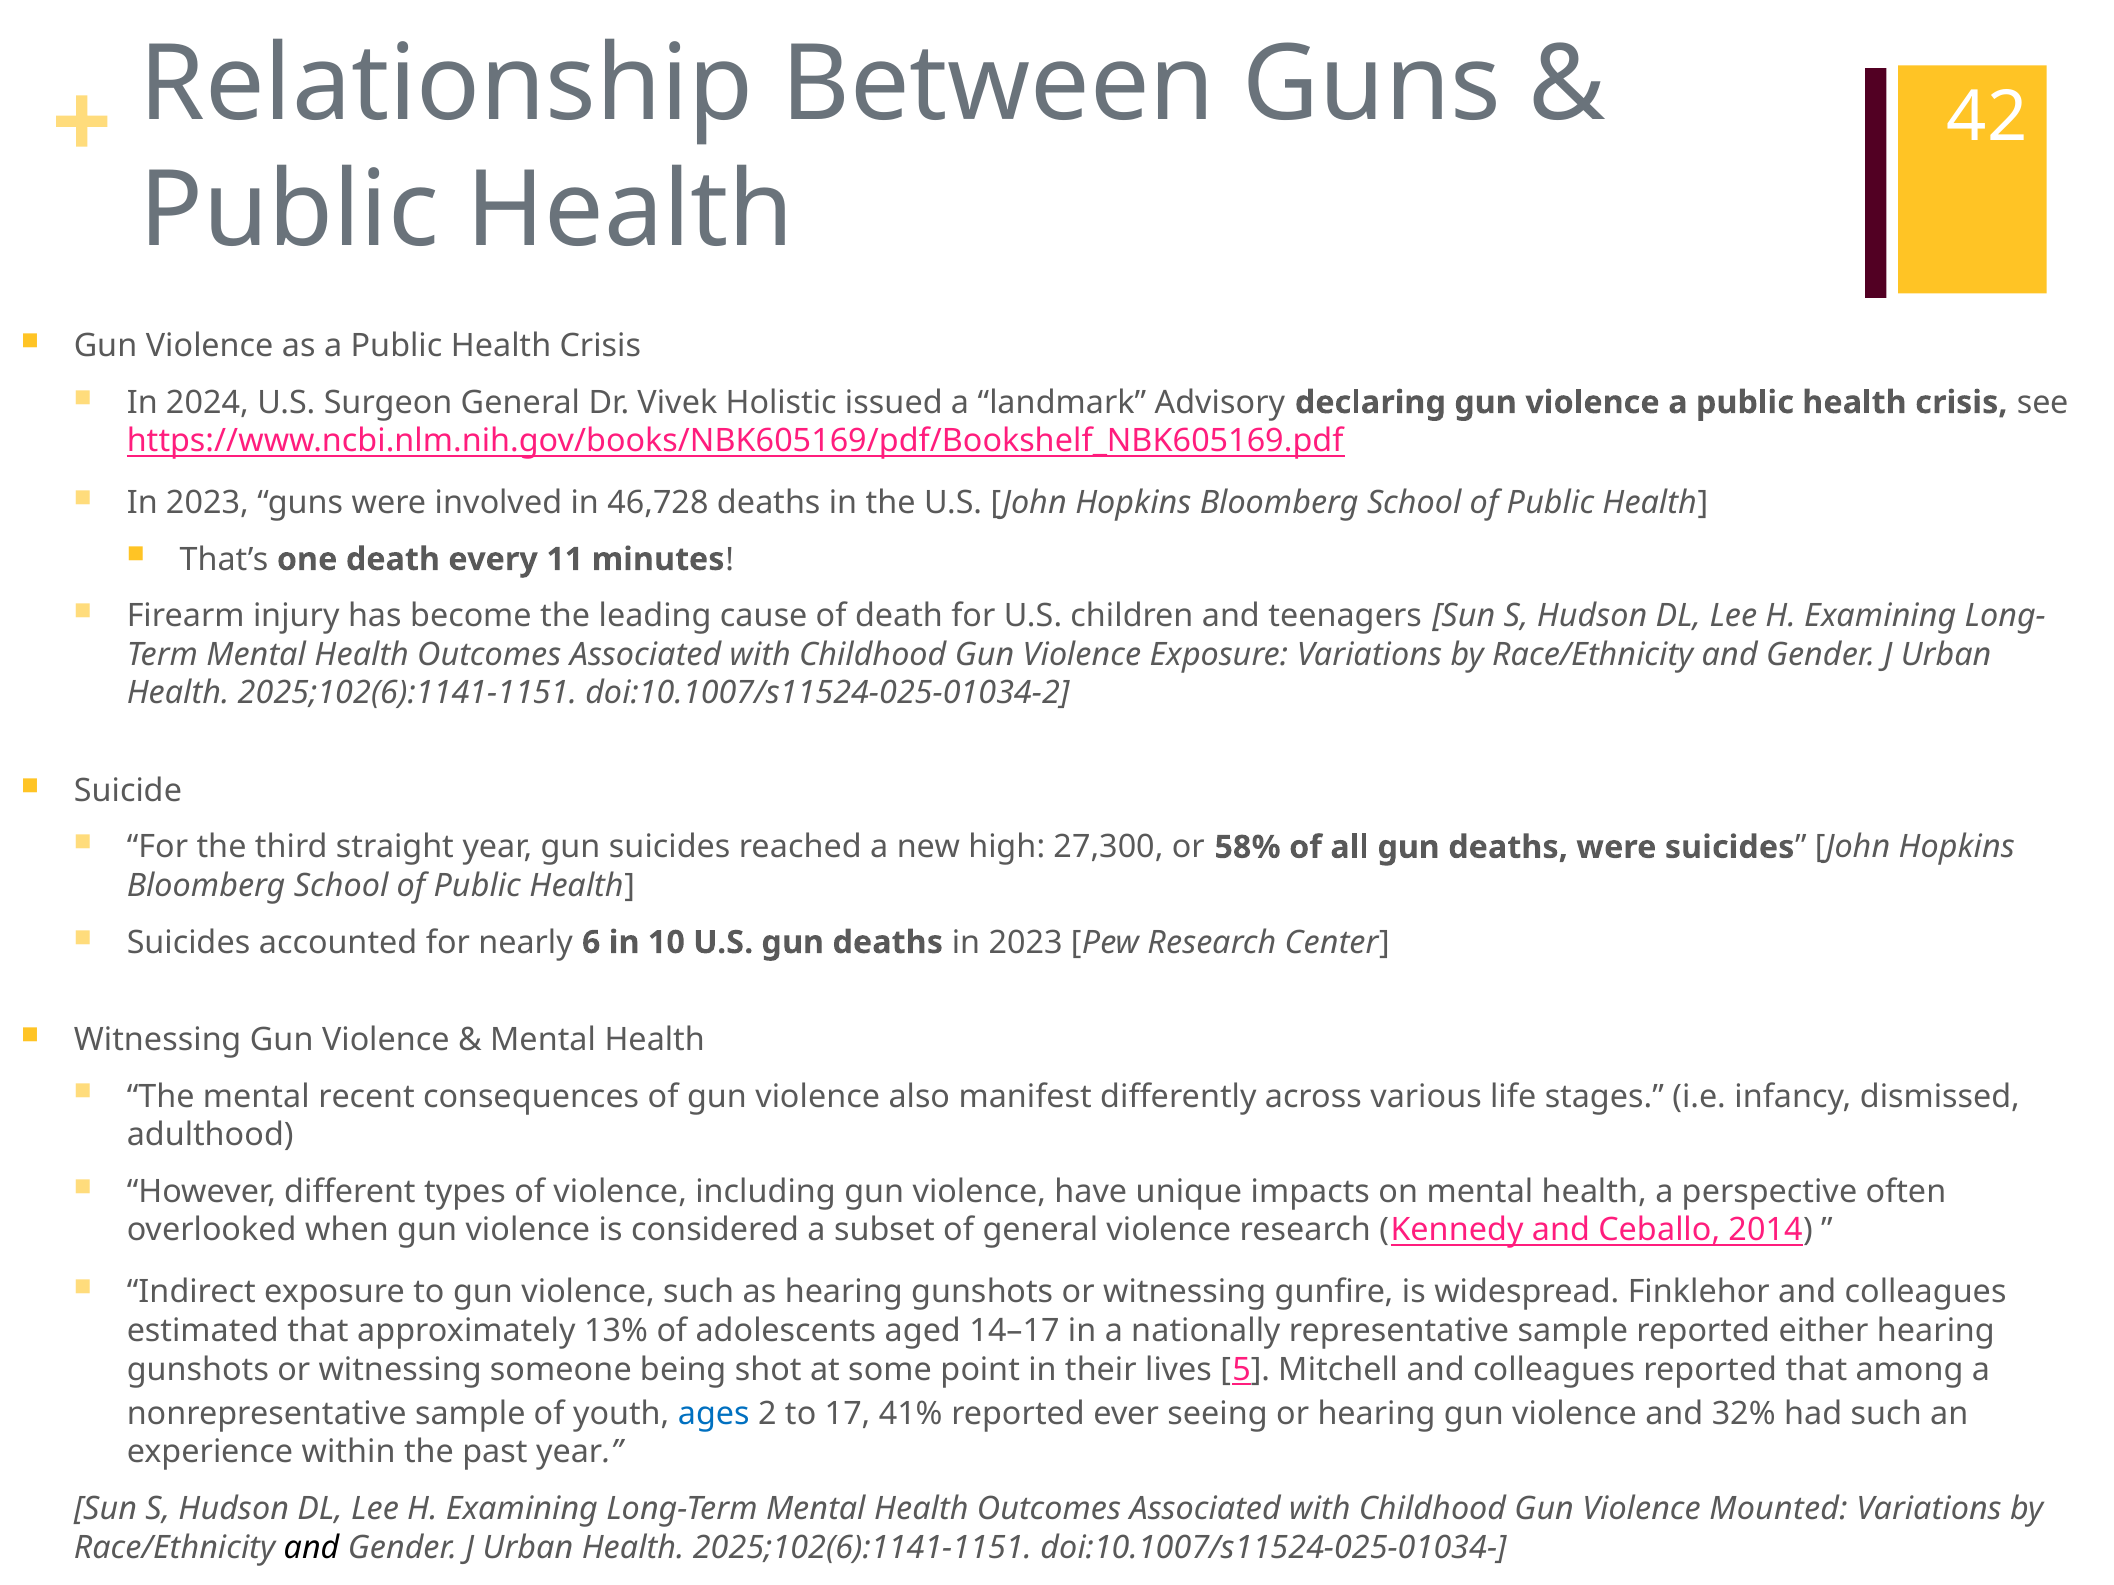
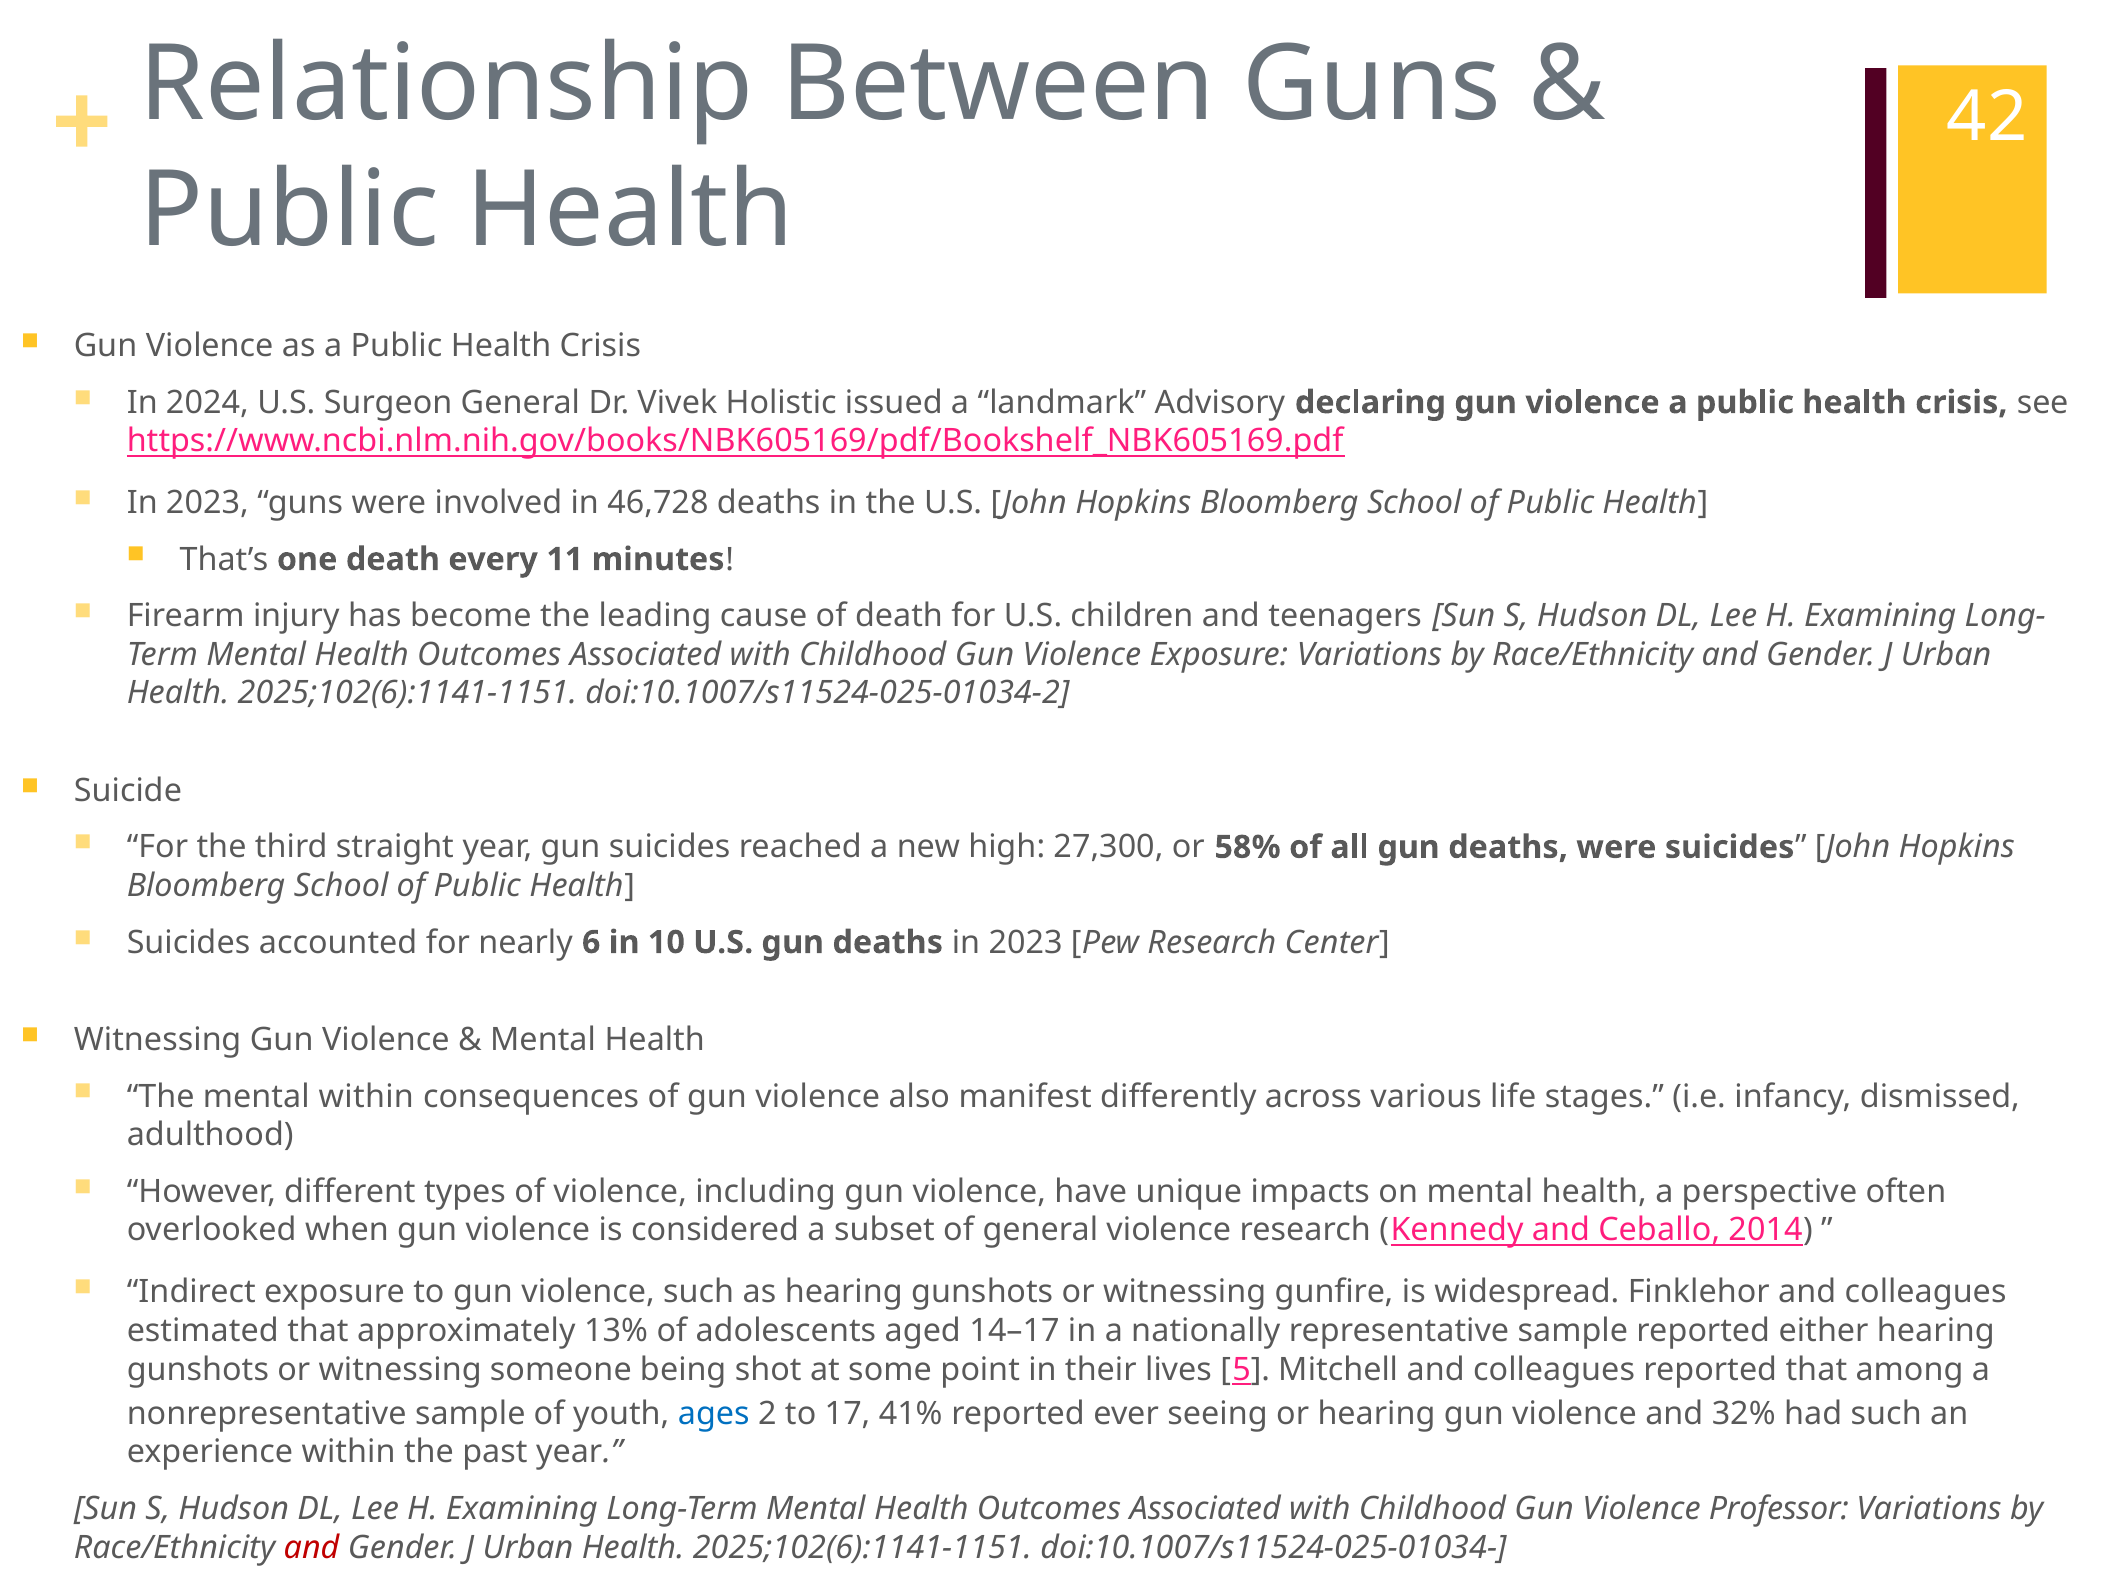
mental recent: recent -> within (366, 1097)
Mounted: Mounted -> Professor (1779, 1509)
and colour: black -> red (312, 1548)
